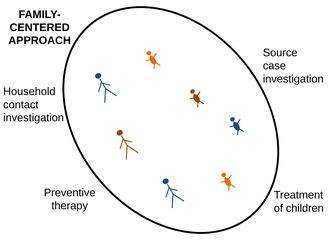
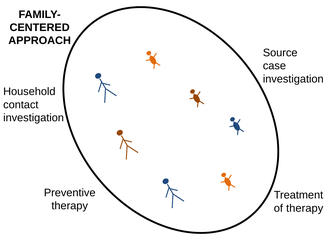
of children: children -> therapy (305, 208)
